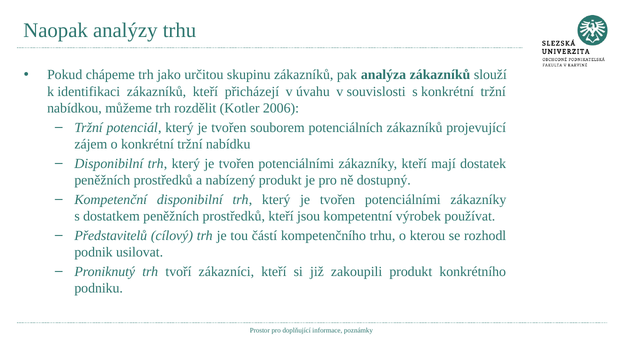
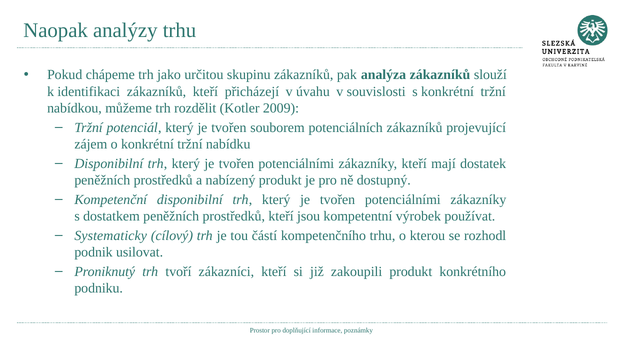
2006: 2006 -> 2009 (281, 108)
Představitelů: Představitelů -> Systematicky (111, 235)
